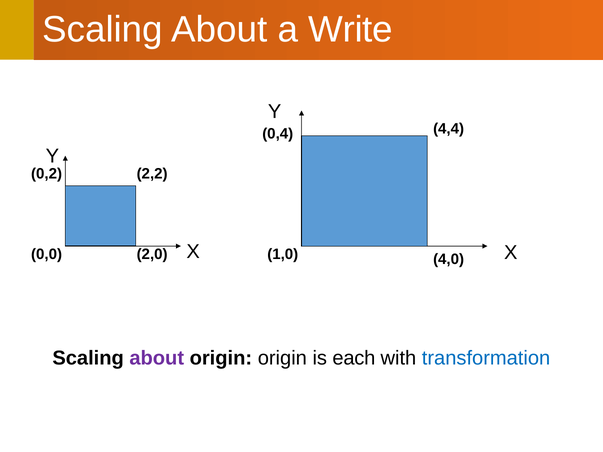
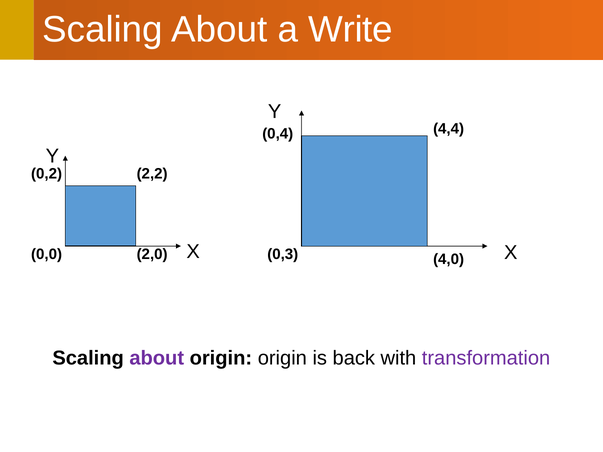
1,0: 1,0 -> 0,3 (283, 254)
each: each -> back (354, 358)
transformation colour: blue -> purple (486, 358)
